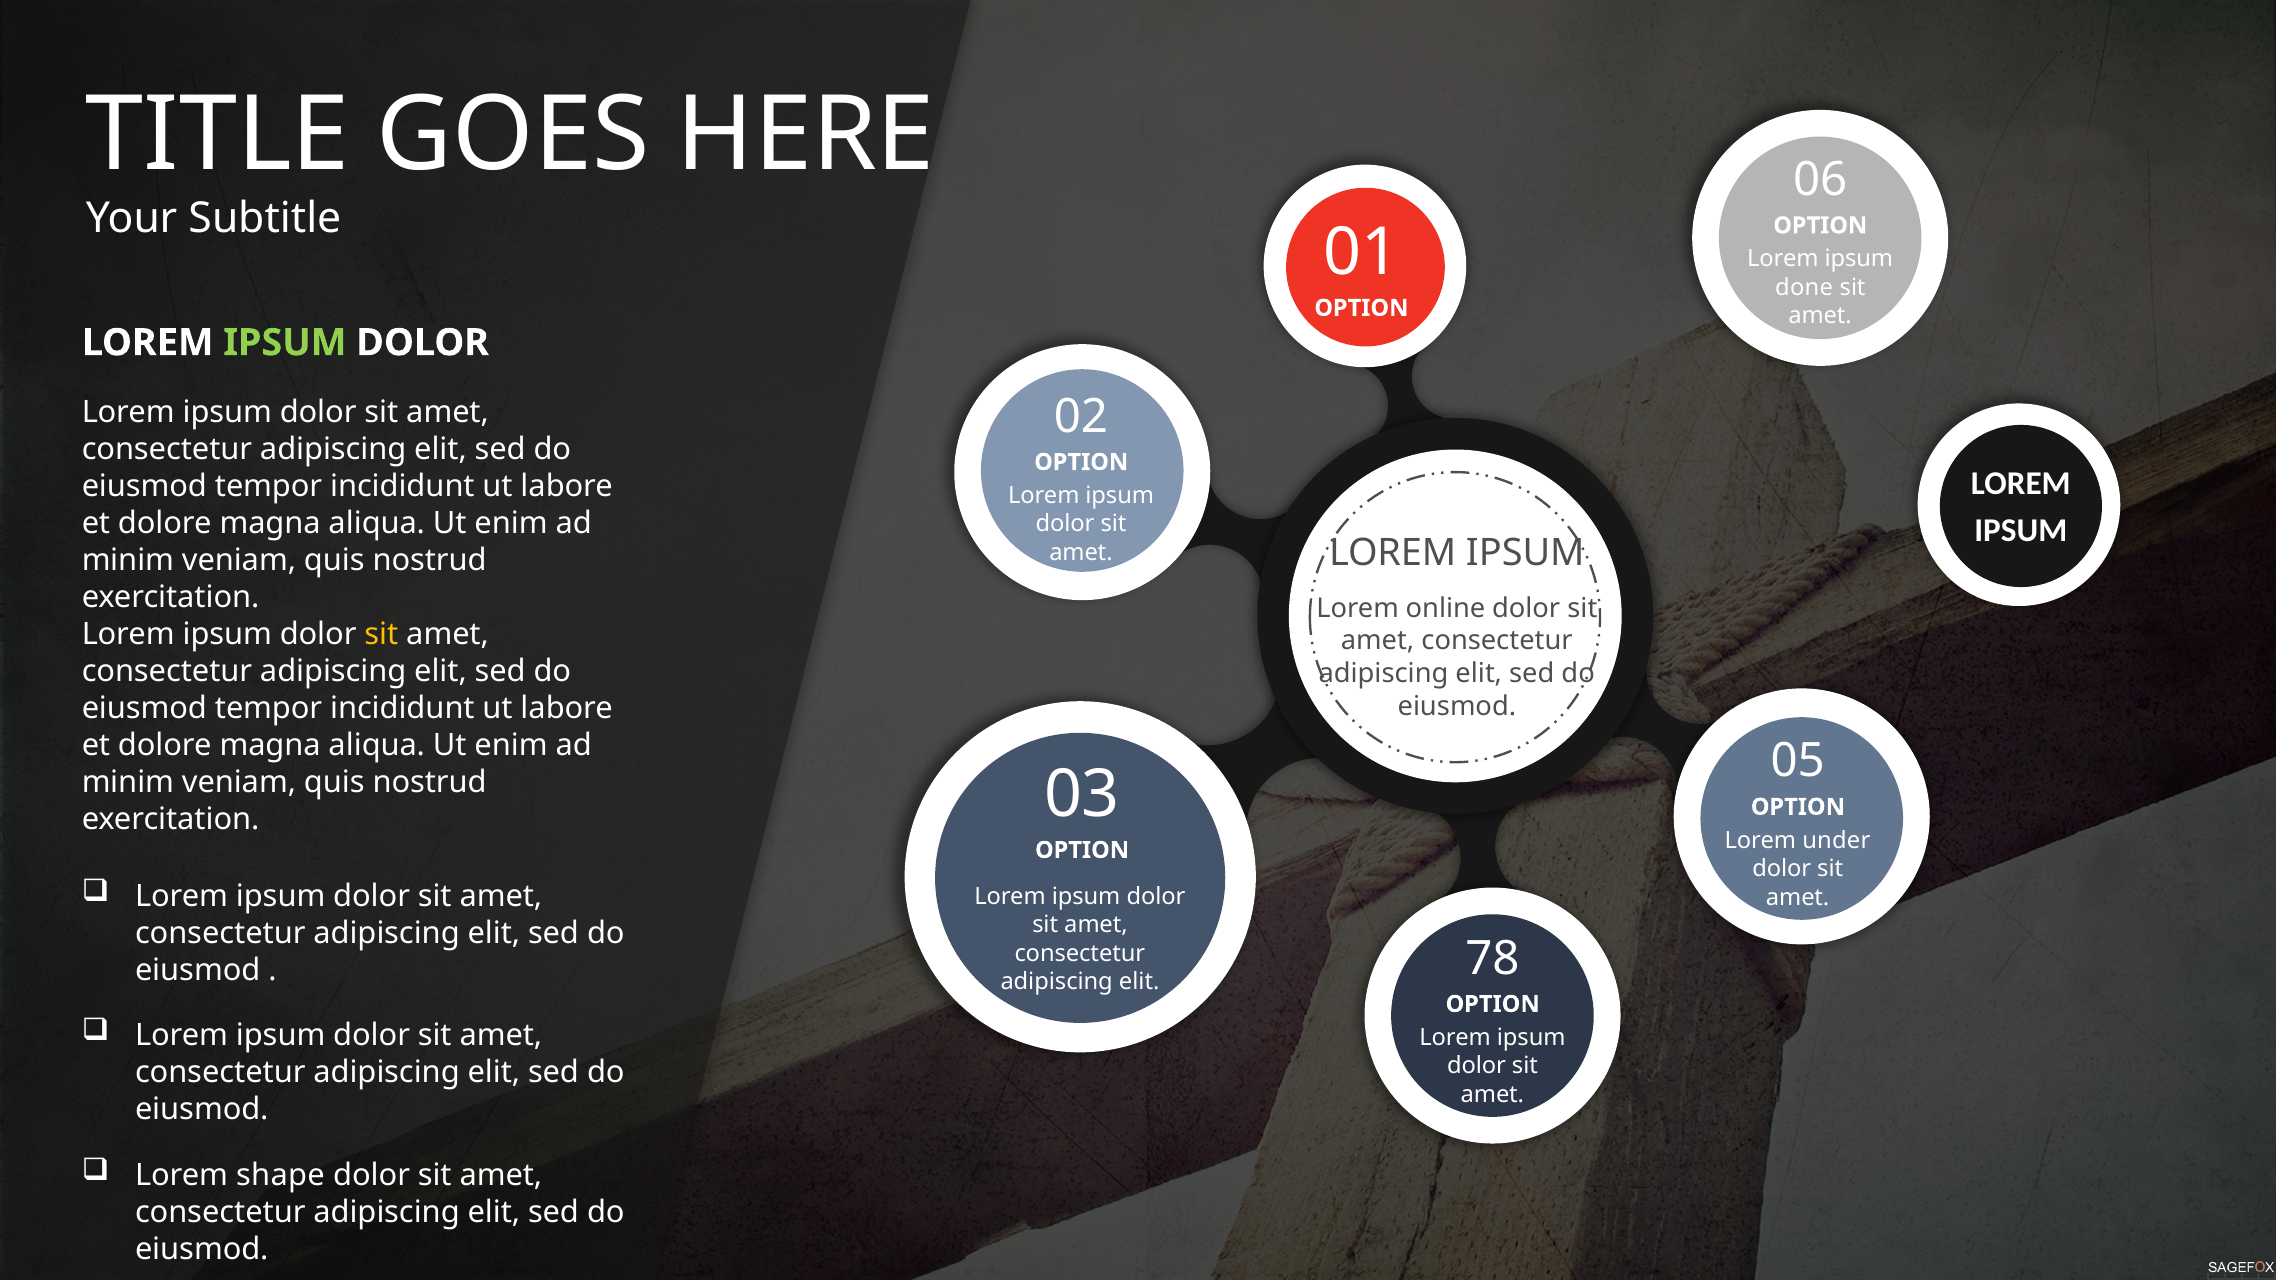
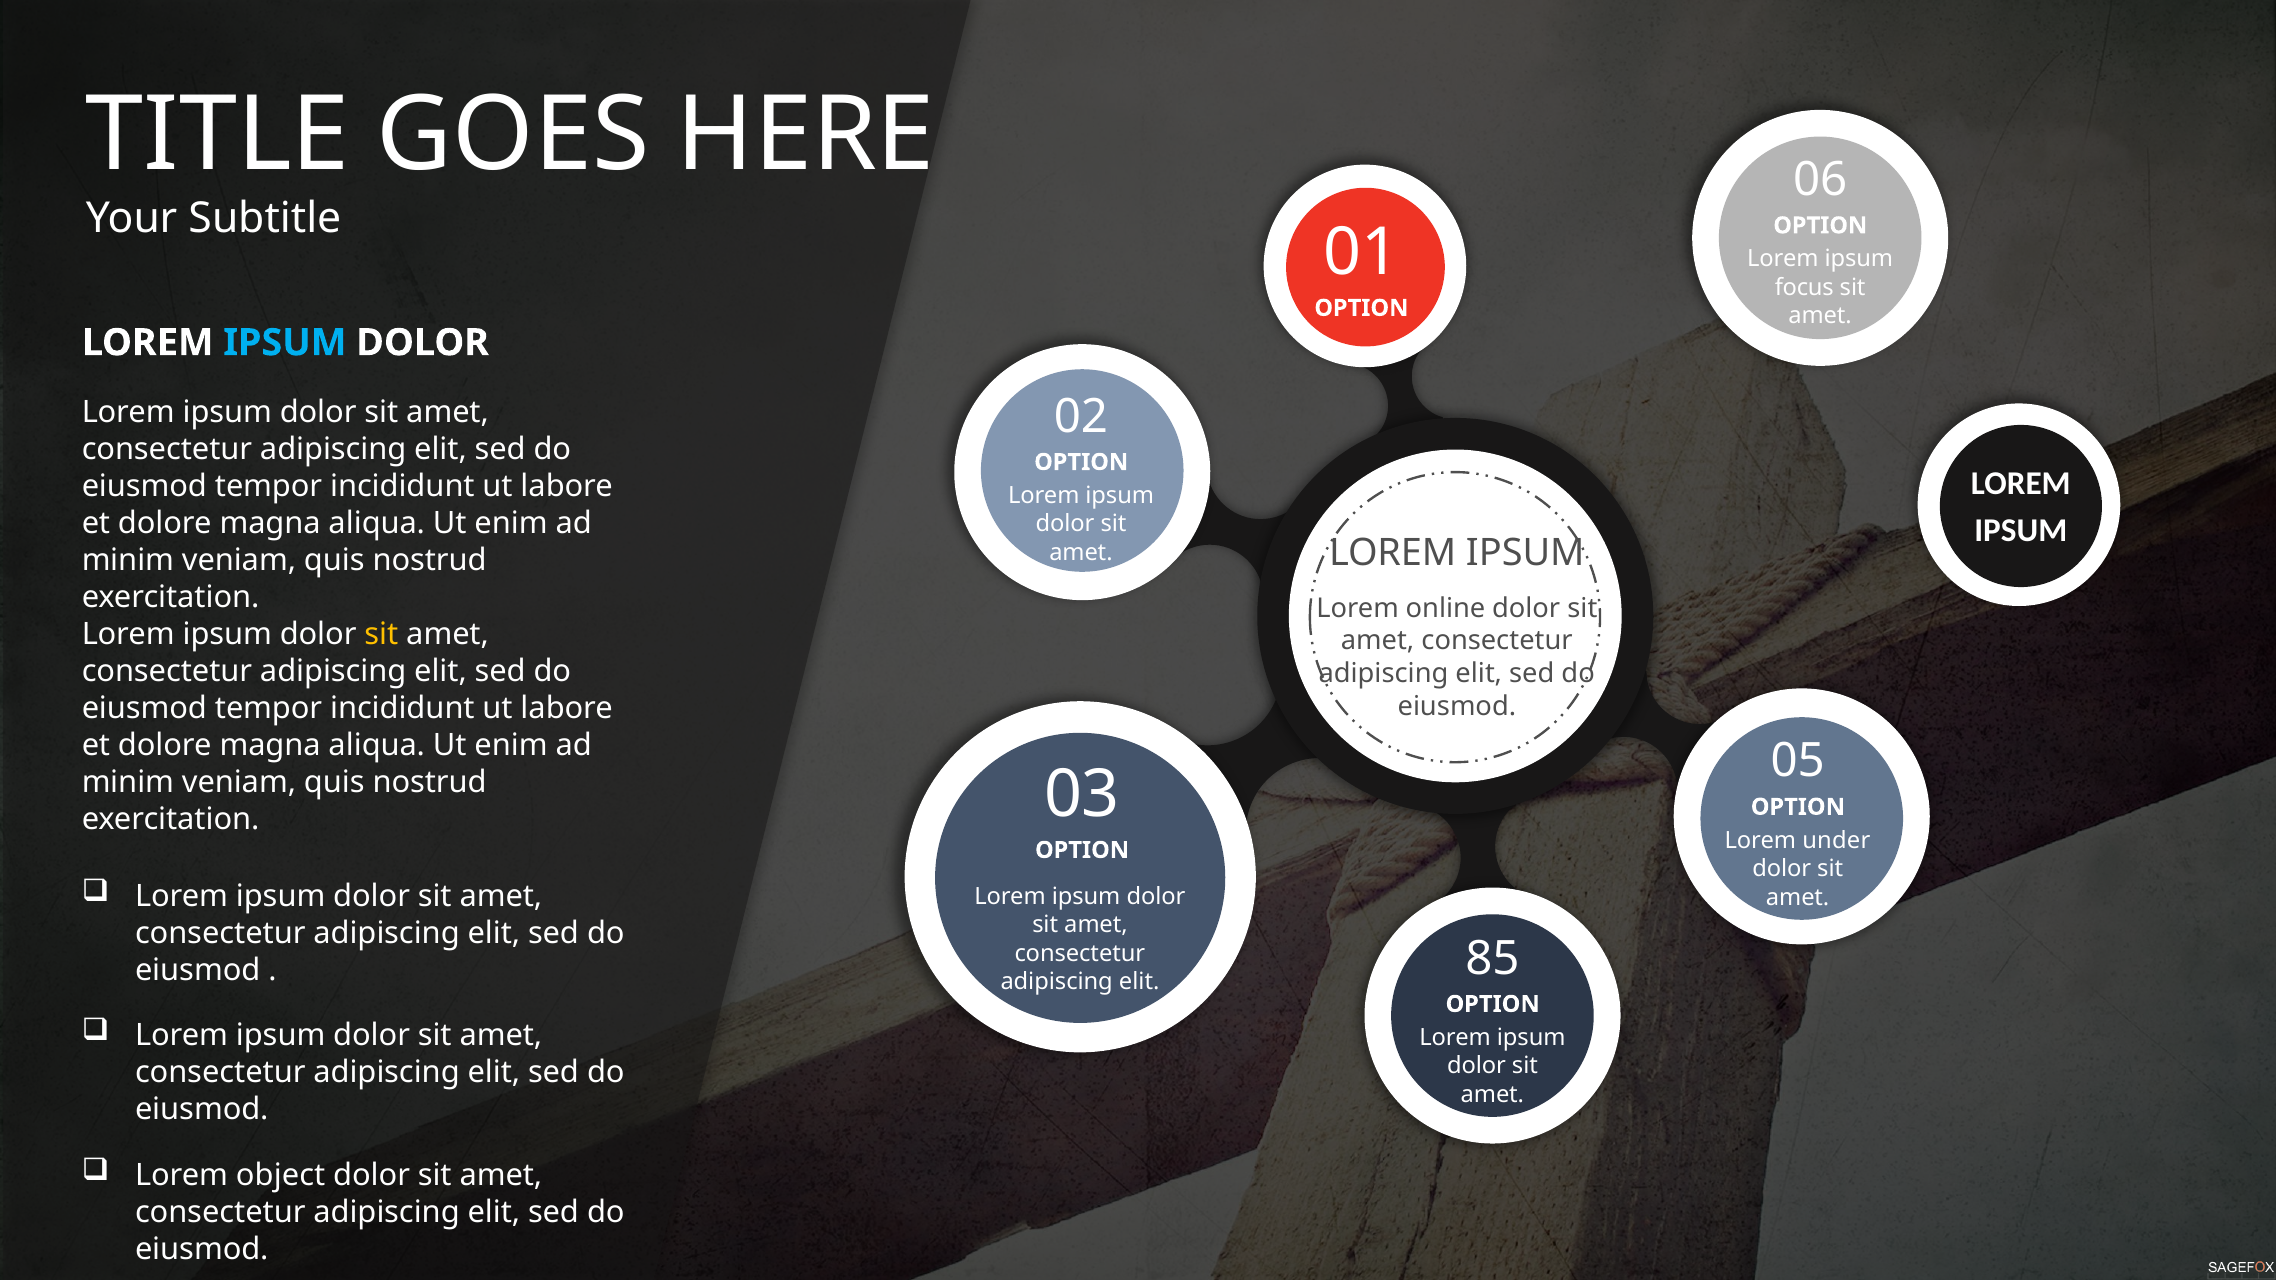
done: done -> focus (1804, 287)
IPSUM colour: light green -> light blue (285, 343)
78: 78 -> 85 (1492, 959)
shape: shape -> object (281, 1175)
